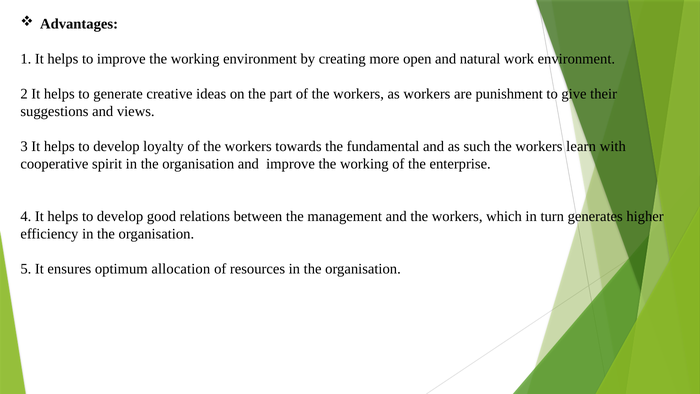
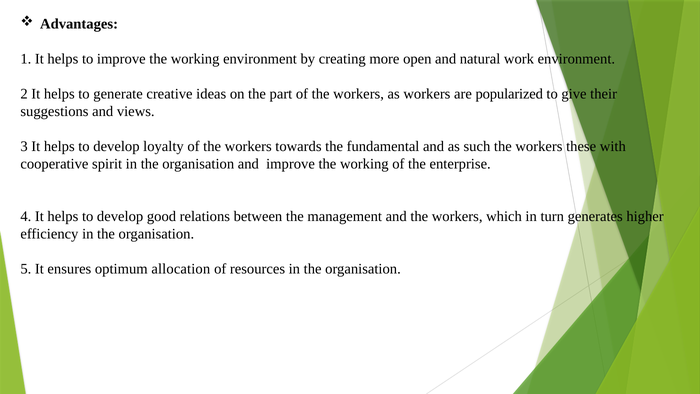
punishment: punishment -> popularized (509, 94)
learn: learn -> these (581, 146)
